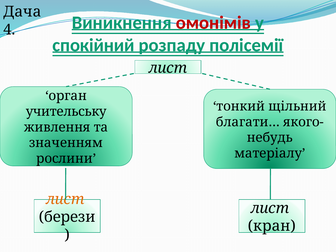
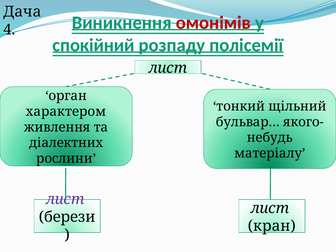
учительську: учительську -> характером (66, 112)
благати…: благати… -> бульвар… (248, 122)
значенням: значенням -> діалектних (66, 143)
лист colour: orange -> purple (65, 199)
